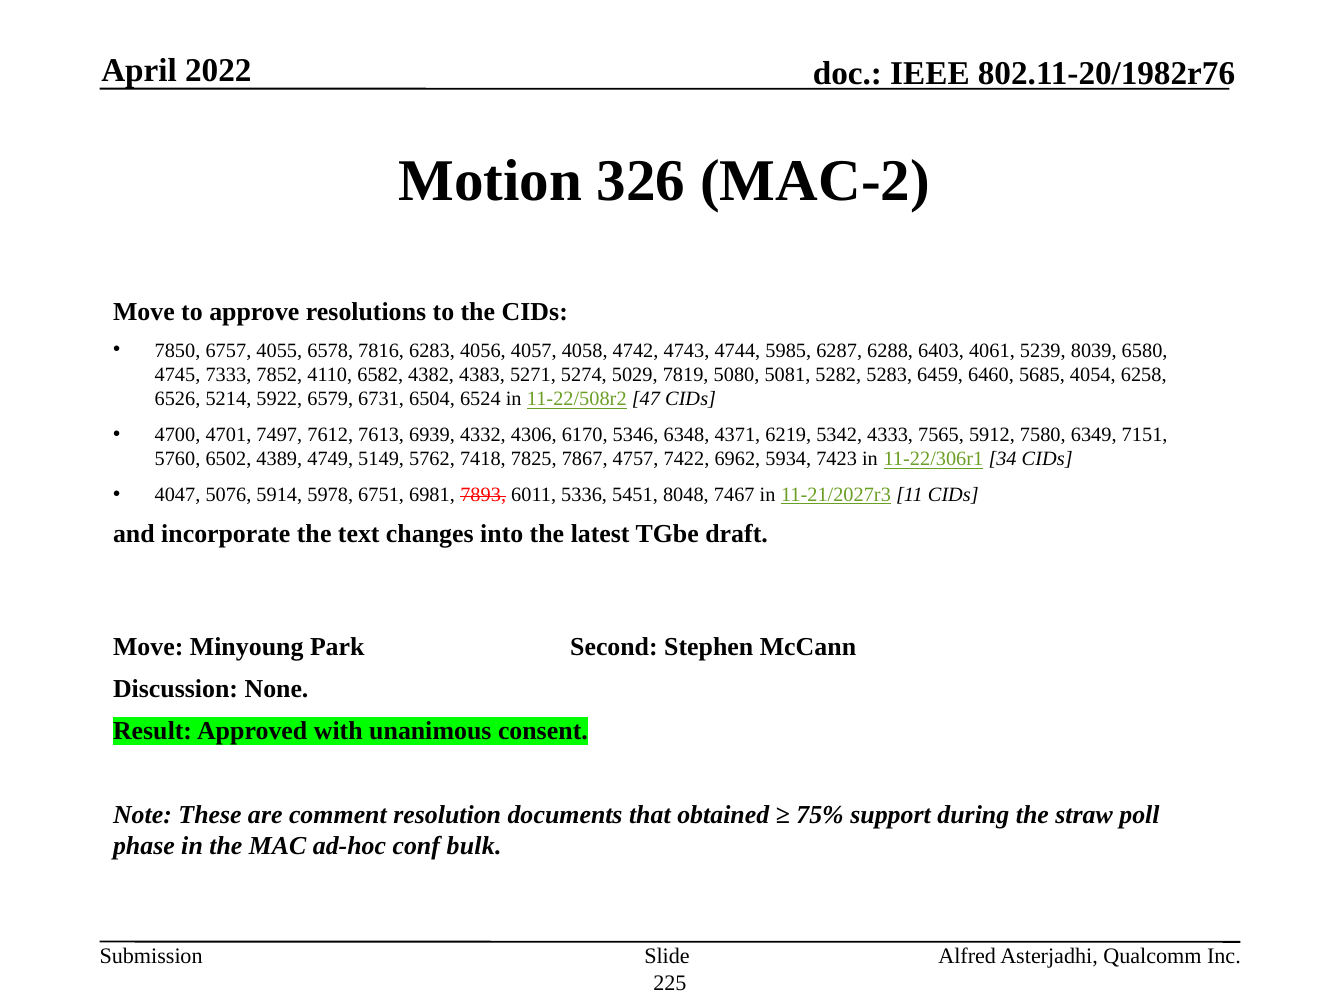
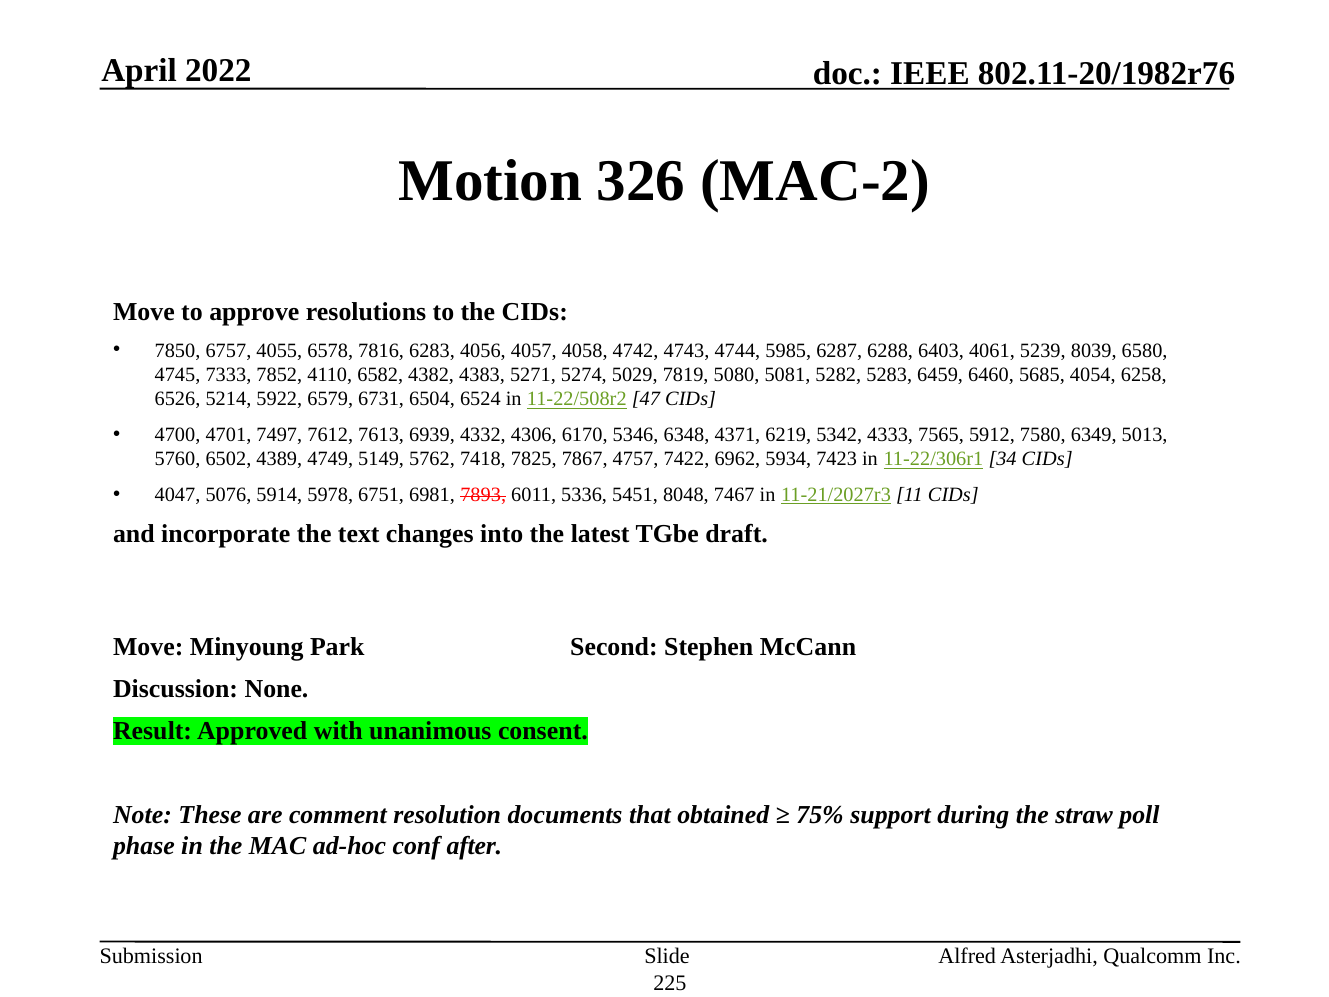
7151: 7151 -> 5013 (1145, 435)
bulk: bulk -> after (474, 846)
